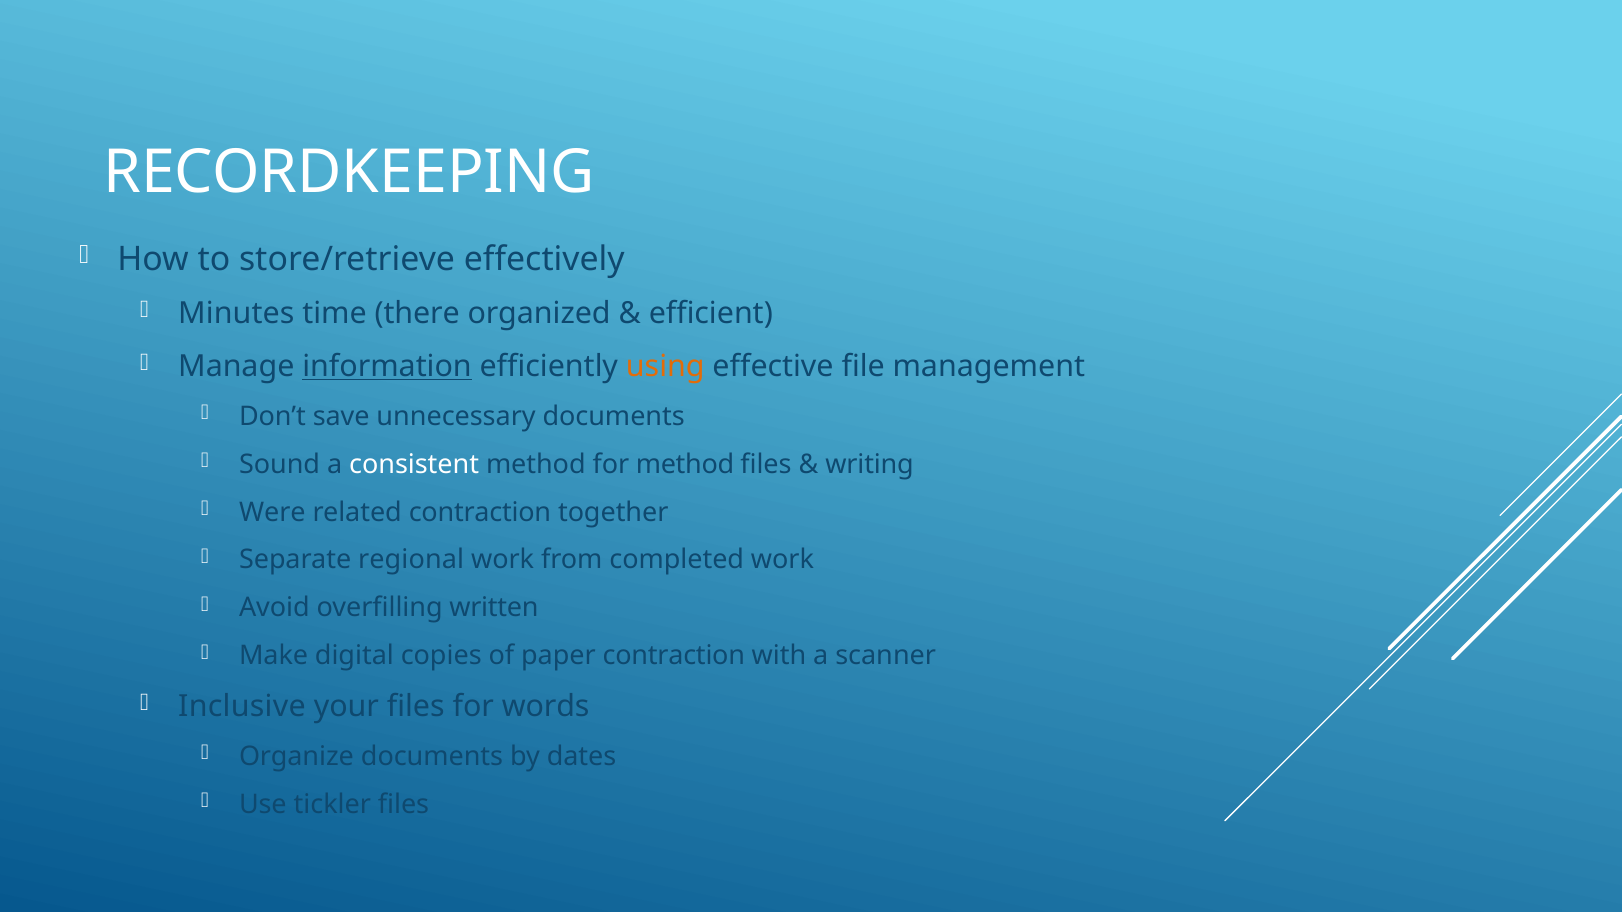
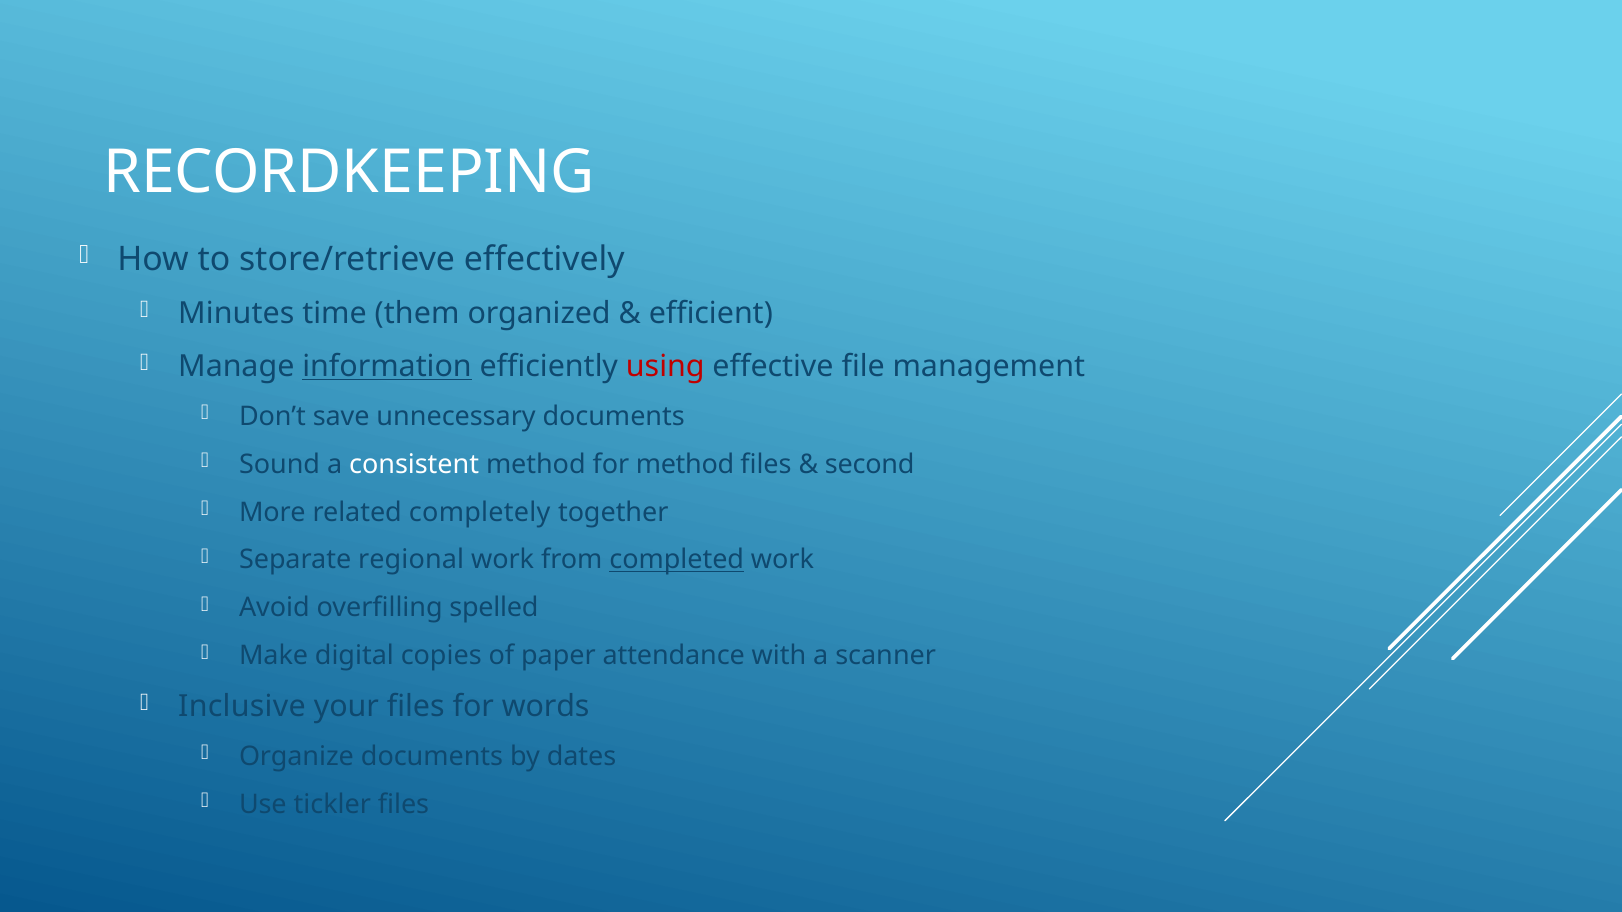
there: there -> them (417, 314)
using colour: orange -> red (665, 367)
writing: writing -> second (870, 464)
Were: Were -> More (272, 512)
related contraction: contraction -> completely (480, 512)
completed underline: none -> present (677, 560)
written: written -> spelled (494, 608)
paper contraction: contraction -> attendance (674, 656)
